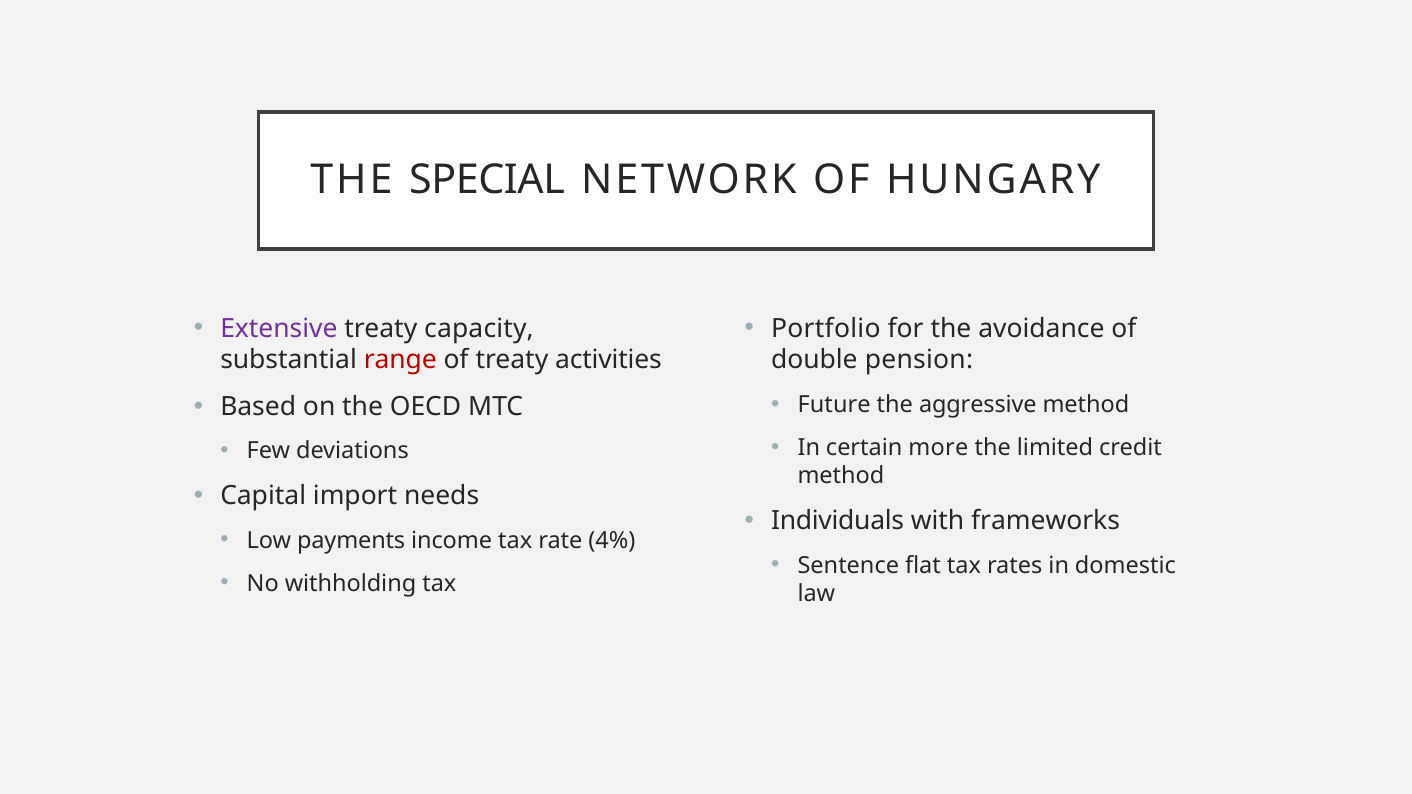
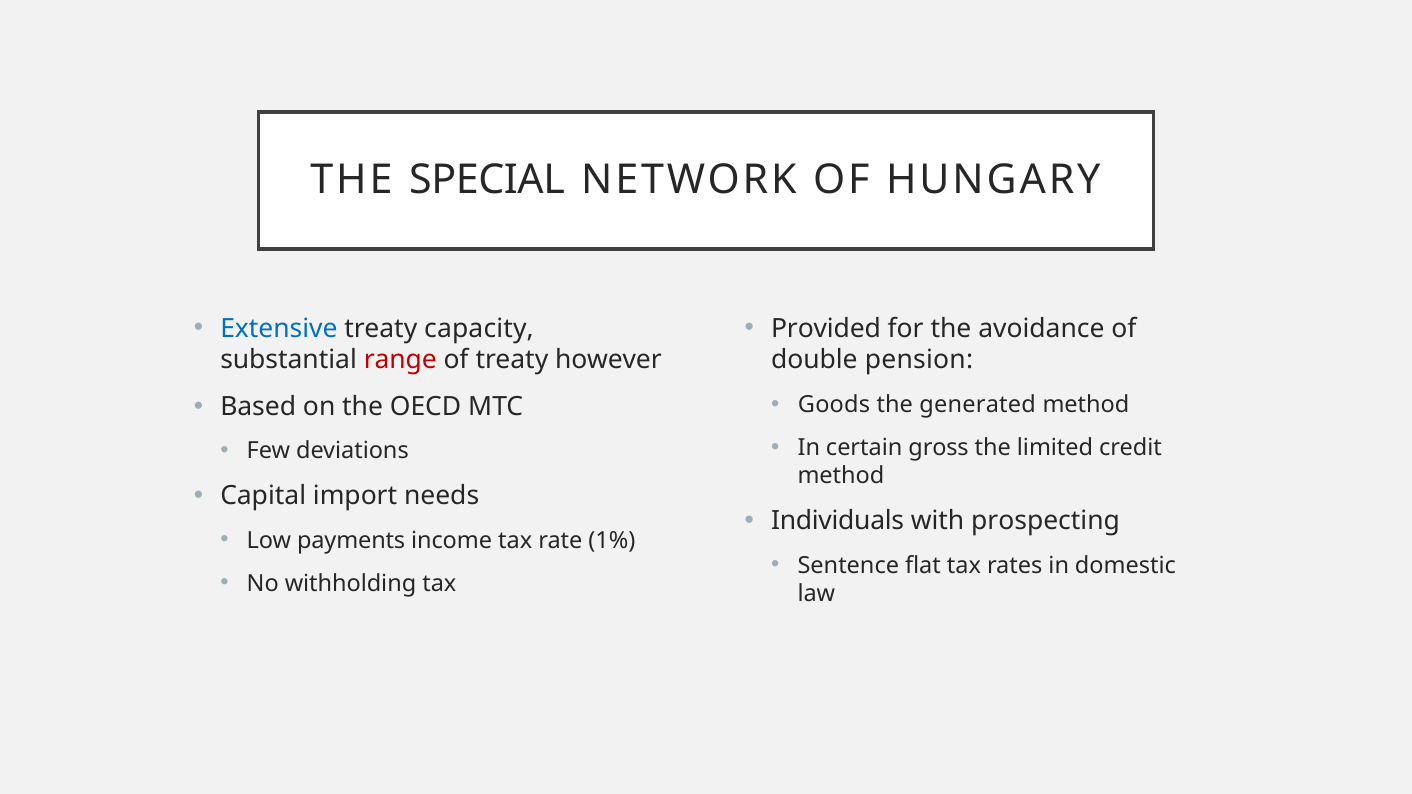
Extensive colour: purple -> blue (279, 329)
Portfolio: Portfolio -> Provided (826, 329)
activities: activities -> however (608, 360)
Future: Future -> Goods (834, 405)
aggressive: aggressive -> generated (978, 405)
more: more -> gross (939, 448)
frameworks: frameworks -> prospecting (1046, 521)
4%: 4% -> 1% (612, 541)
